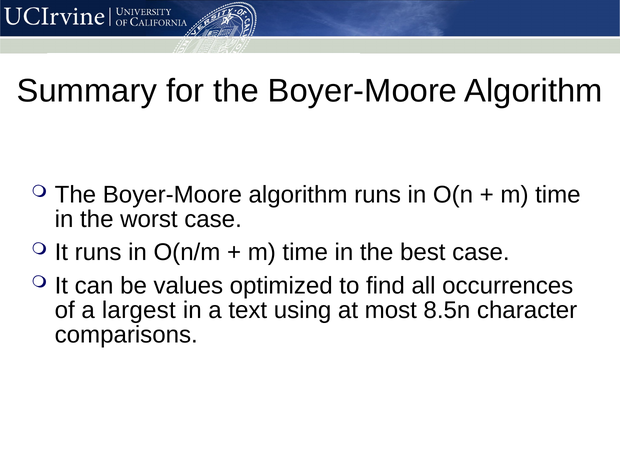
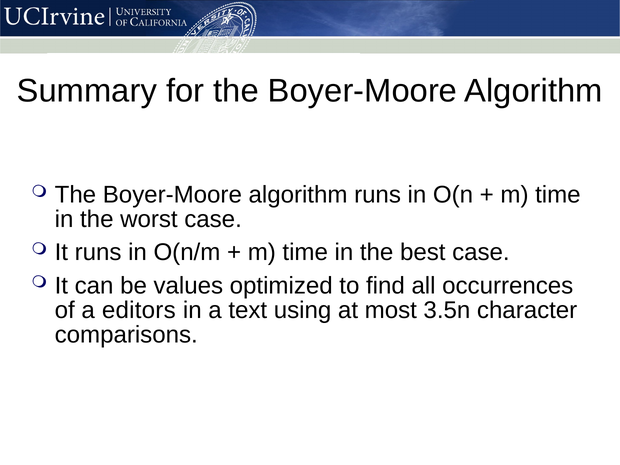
largest: largest -> editors (139, 310)
8.5n: 8.5n -> 3.5n (447, 310)
